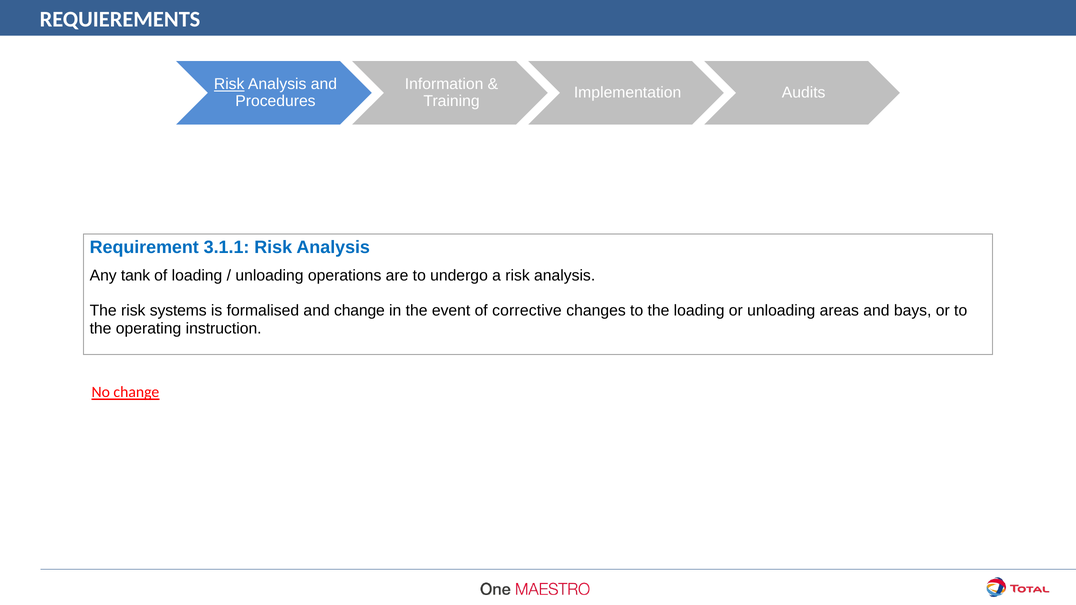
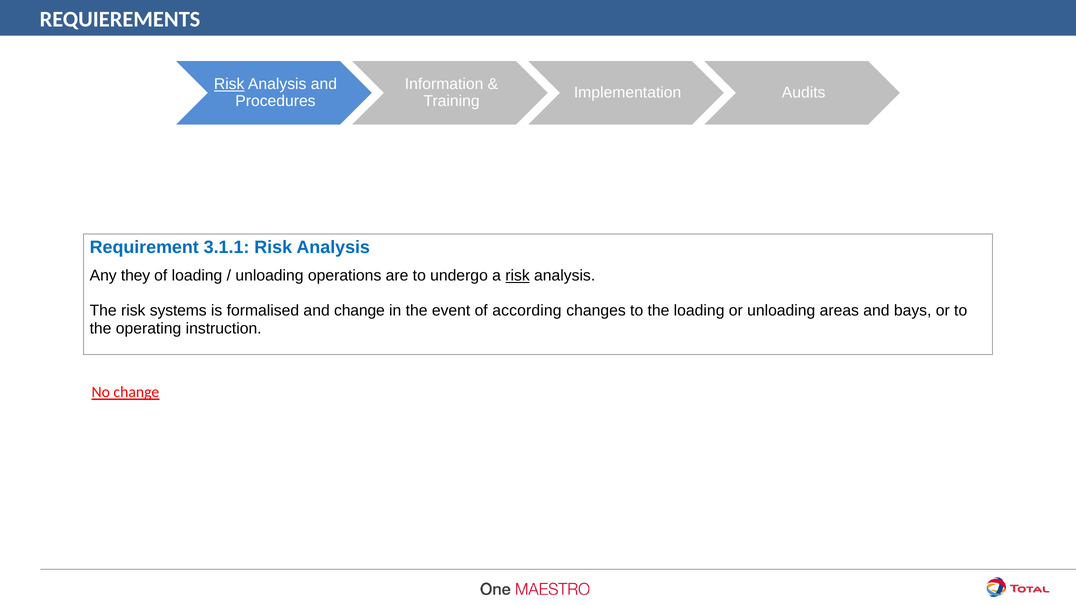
tank: tank -> they (136, 276)
risk underline: none -> present (518, 276)
corrective: corrective -> according (527, 311)
